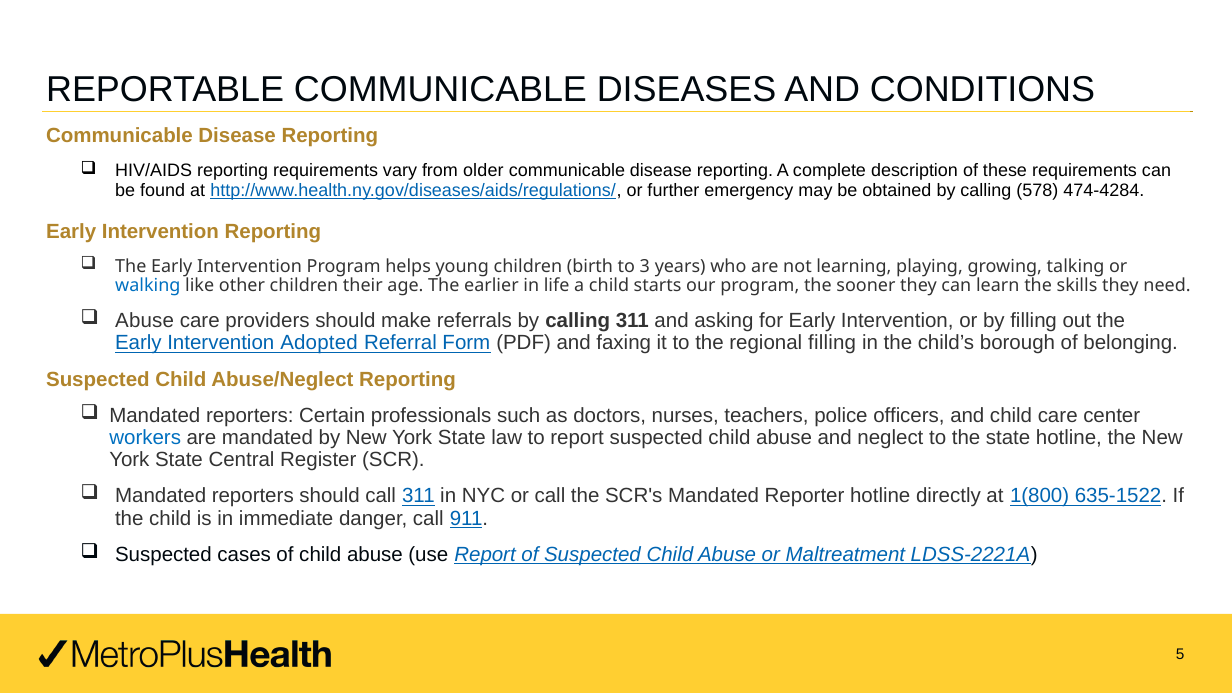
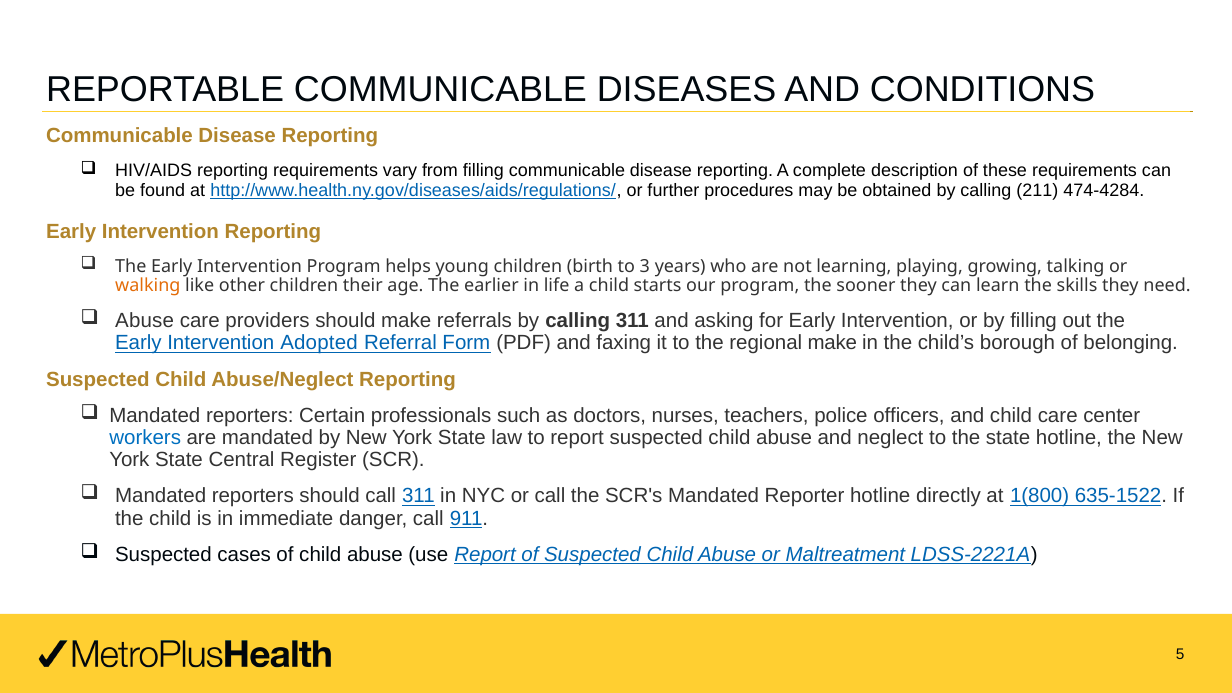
from older: older -> filling (483, 171)
emergency: emergency -> procedures (749, 190)
578: 578 -> 211 (1037, 190)
walking colour: blue -> orange (148, 286)
regional filling: filling -> make (832, 343)
